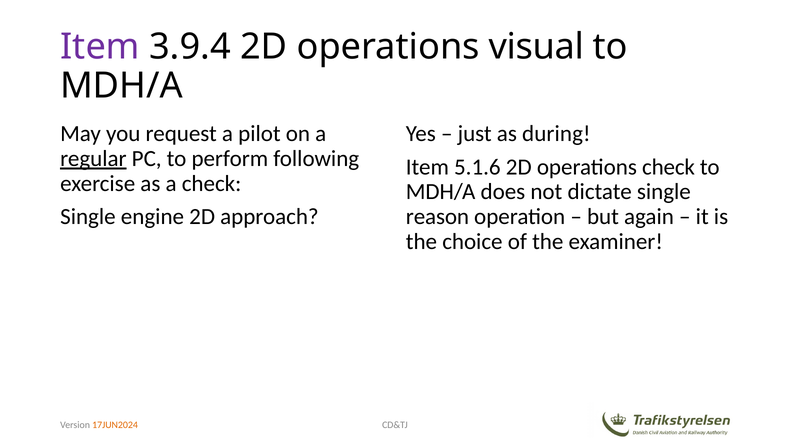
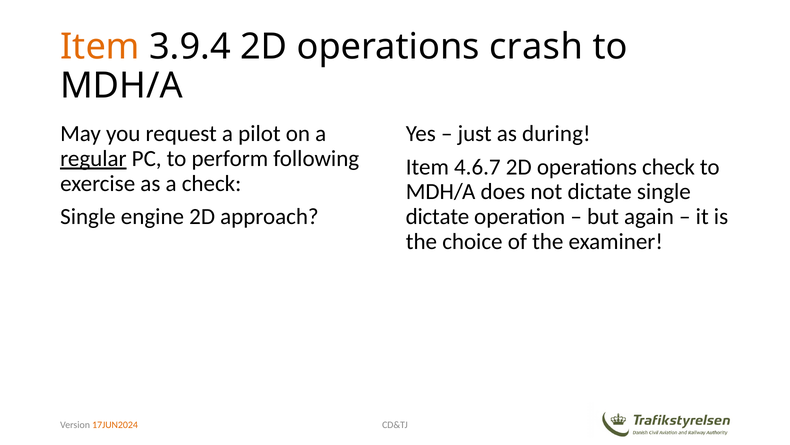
Item colour: purple -> orange (100, 47)
visual: visual -> crash (536, 47)
5.1.6: 5.1.6 -> 4.6.7 (477, 167)
reason: reason -> dictate (438, 216)
